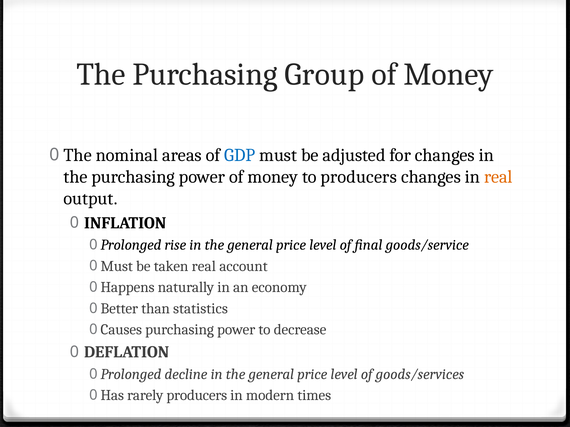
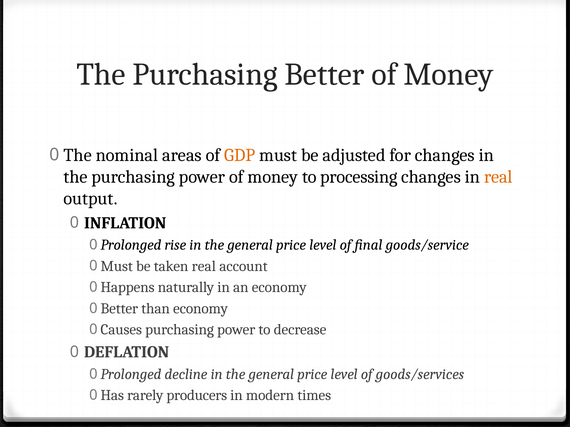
Purchasing Group: Group -> Better (325, 74)
GDP colour: blue -> orange (240, 155)
to producers: producers -> processing (359, 177)
than statistics: statistics -> economy (201, 309)
